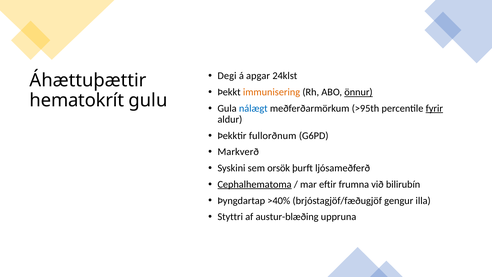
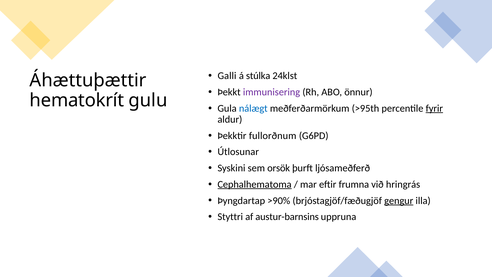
Degi: Degi -> Galli (227, 76)
apgar: apgar -> stúlka (258, 76)
immunisering colour: orange -> purple (272, 92)
önnur underline: present -> none (358, 92)
Markverð: Markverð -> Útlosunar (238, 152)
bilirubín: bilirubín -> hringrás (403, 184)
>40%: >40% -> >90% (279, 200)
gengur underline: none -> present (399, 200)
austur-blæðing: austur-blæðing -> austur-barnsins (287, 217)
